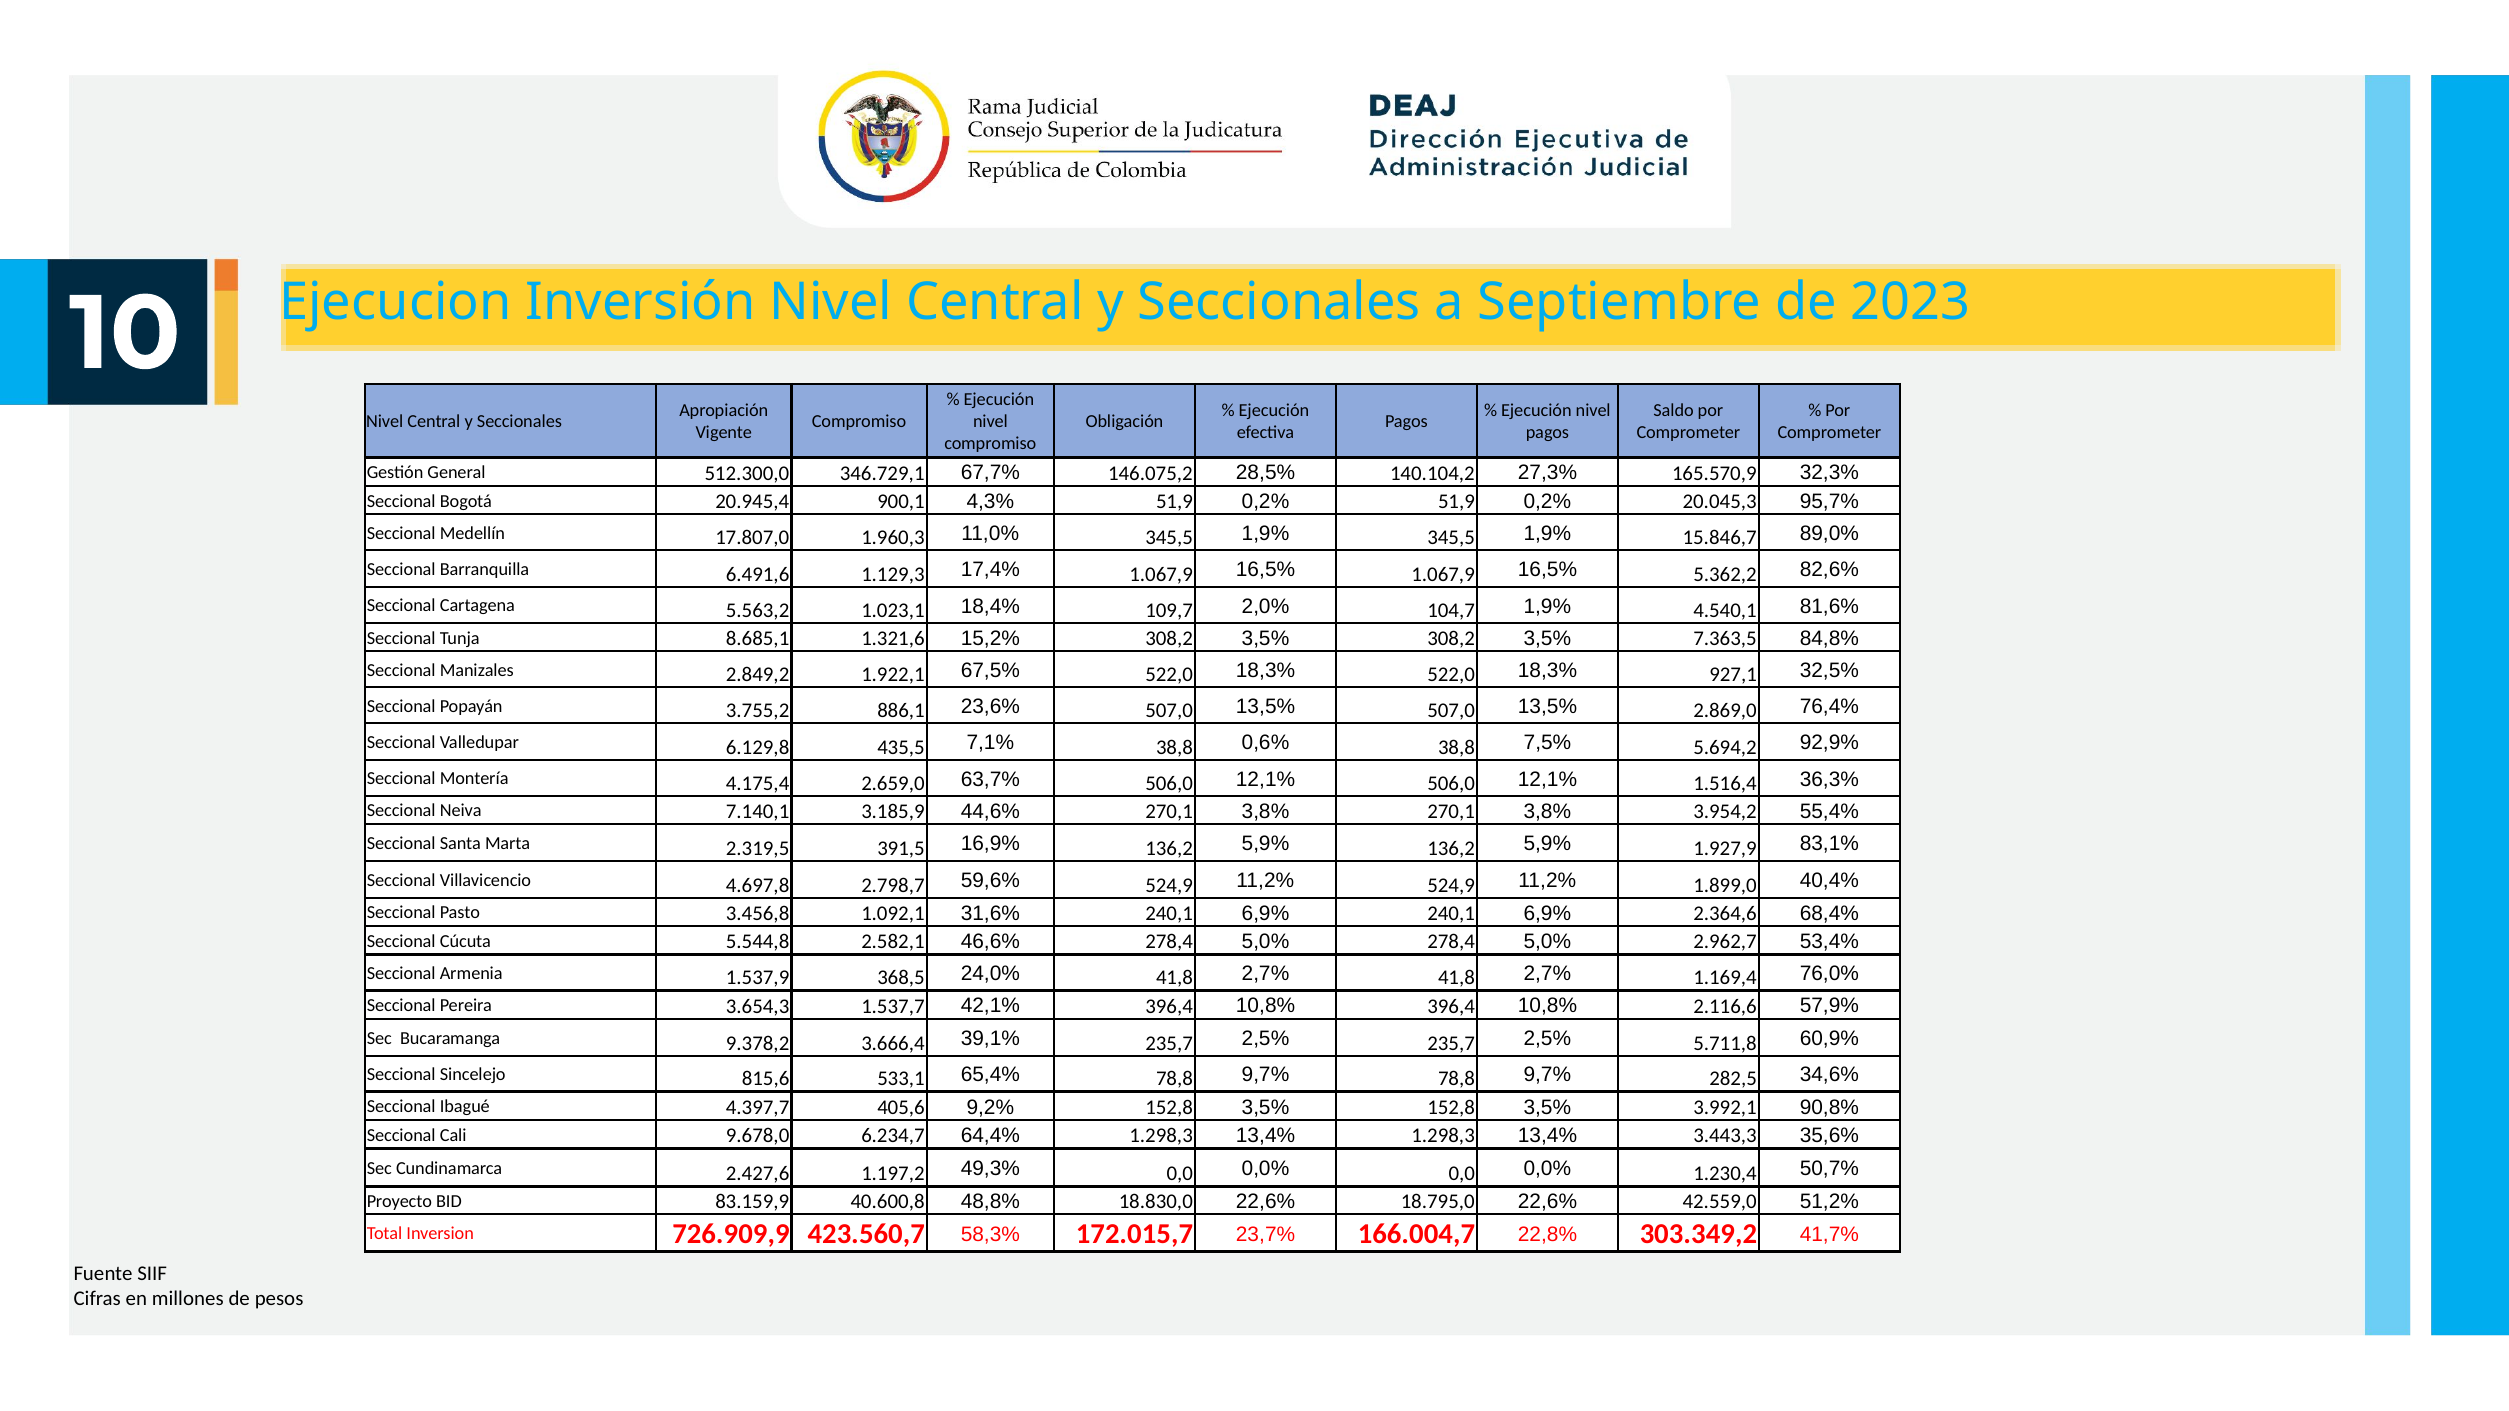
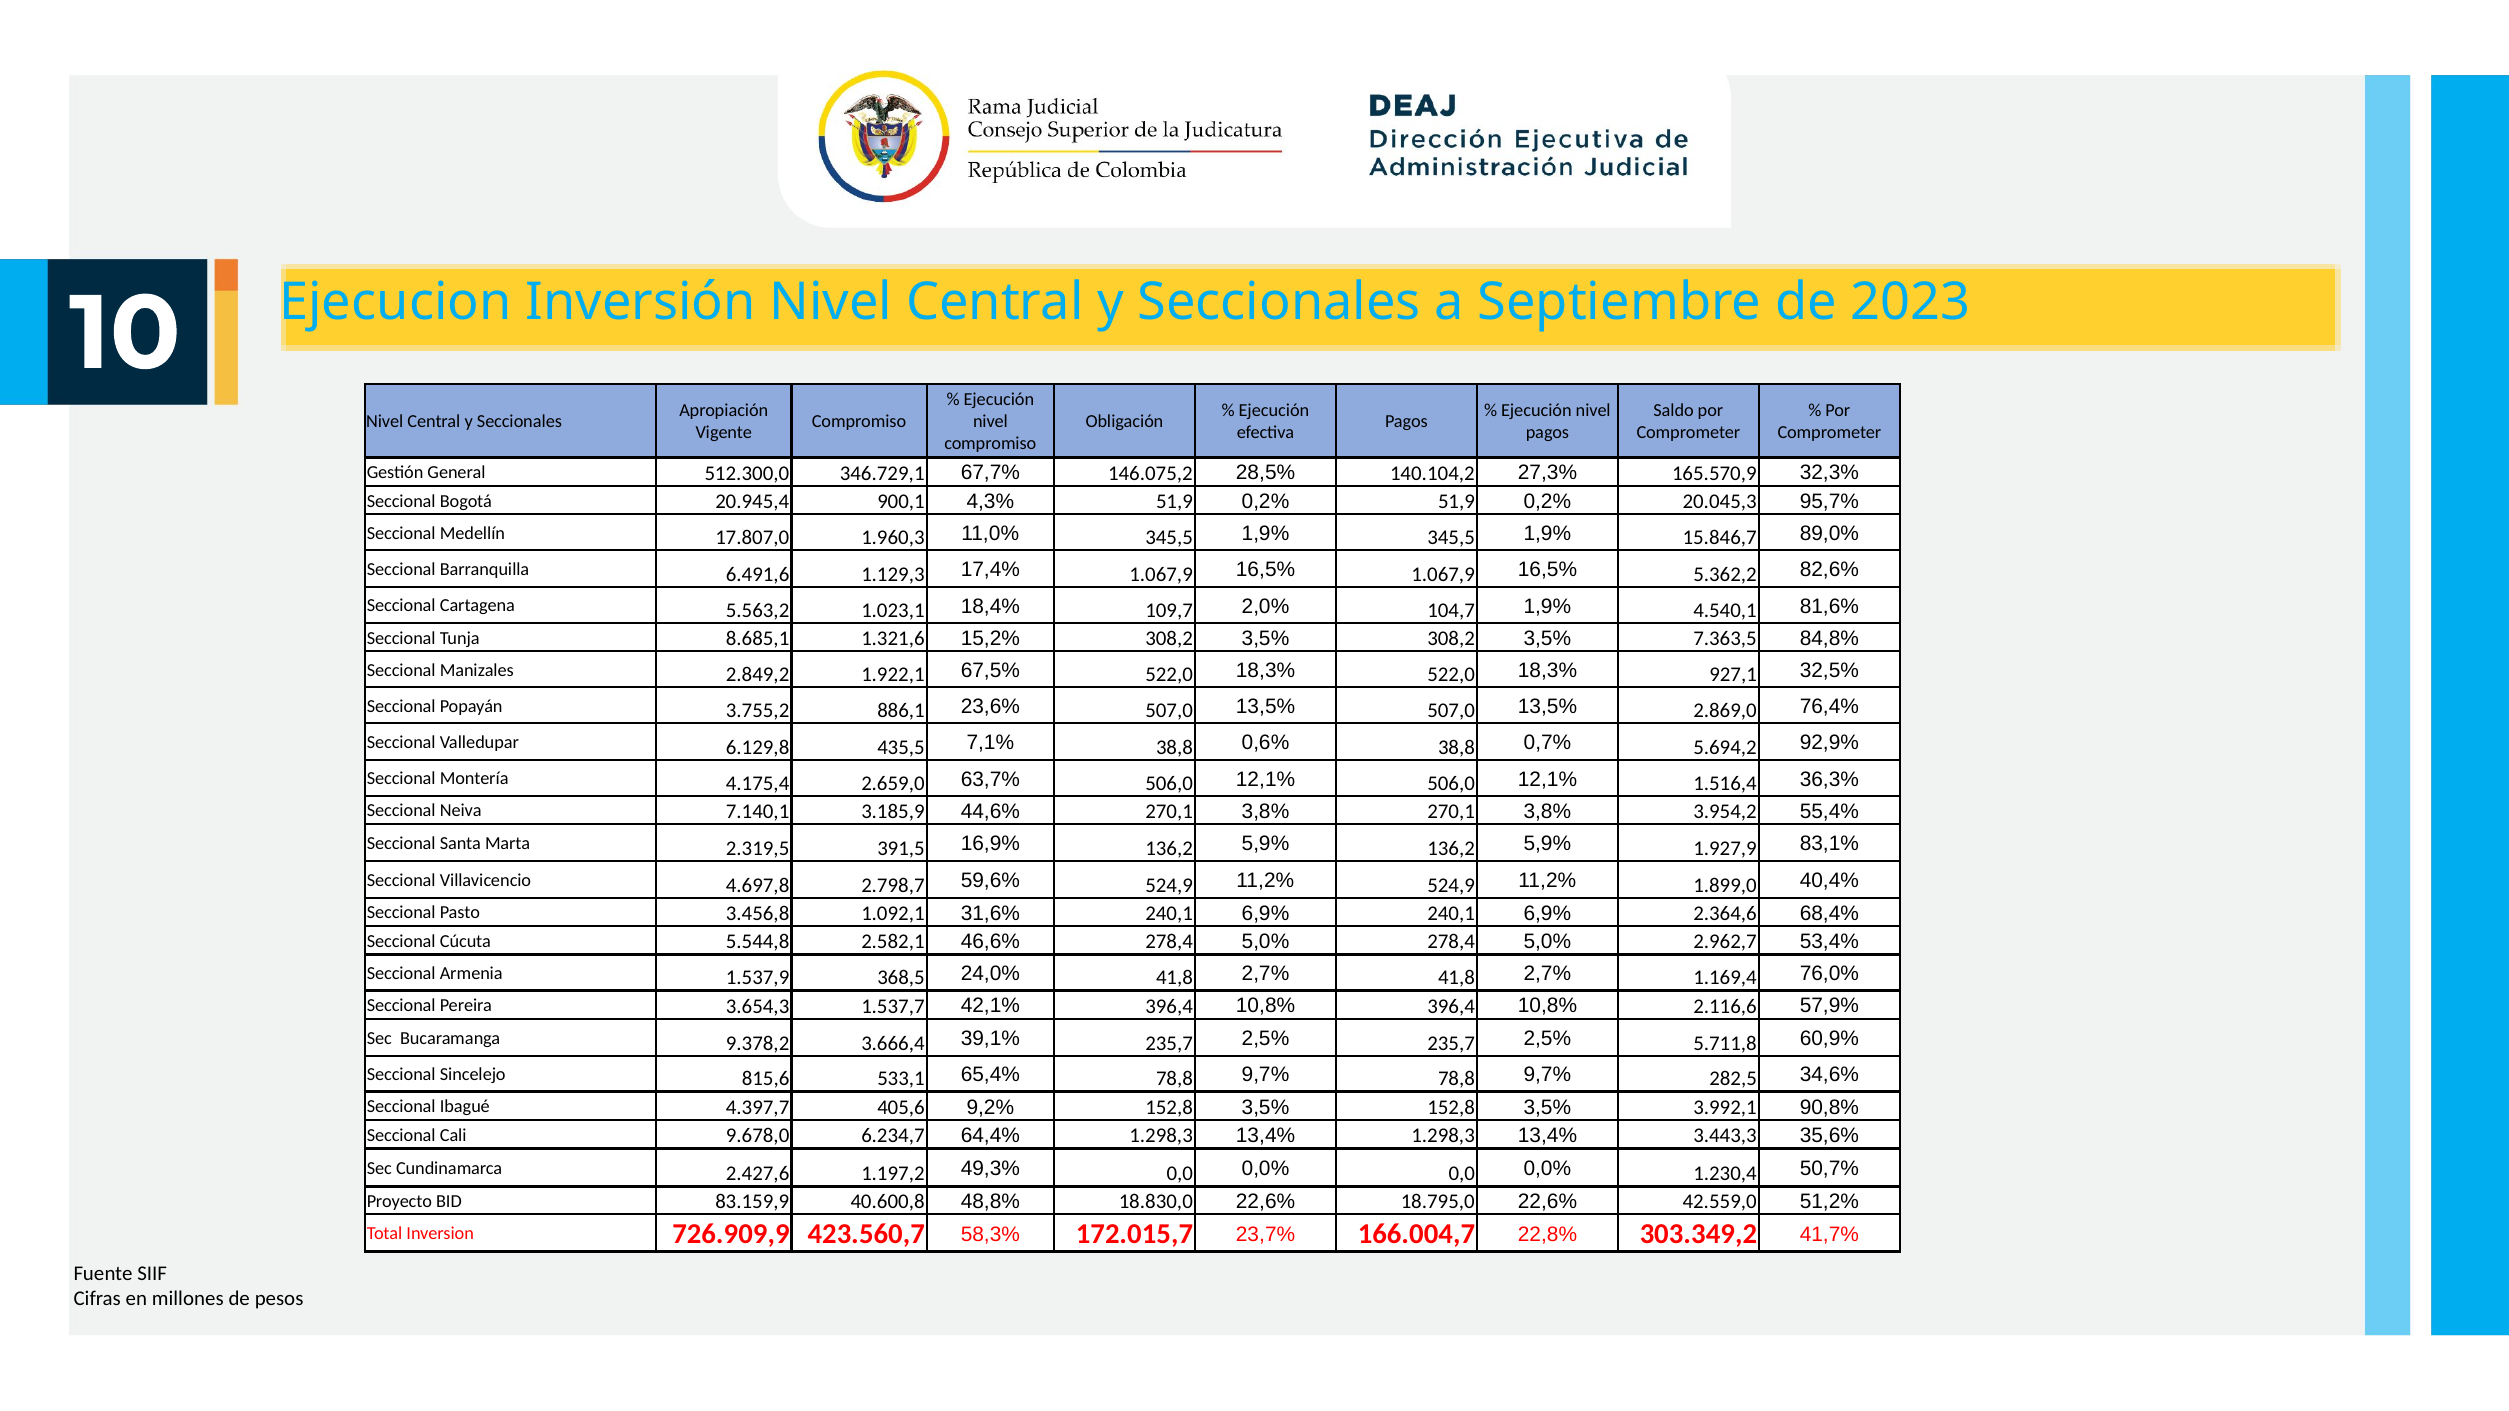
7,5%: 7,5% -> 0,7% (1547, 743)
